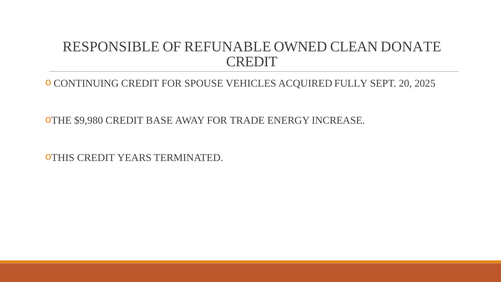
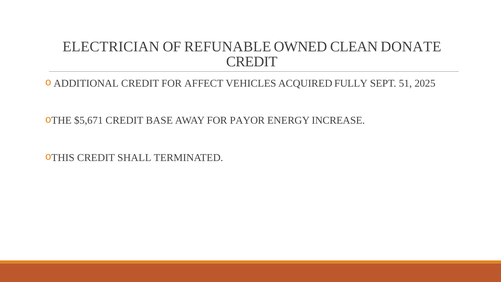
RESPONSIBLE: RESPONSIBLE -> ELECTRICIAN (111, 47)
CONTINUING: CONTINUING -> ADDITIONAL (86, 83)
SPOUSE: SPOUSE -> AFFECT (204, 83)
20: 20 -> 51 (405, 83)
$9,980: $9,980 -> $5,671 (89, 120)
TRADE: TRADE -> PAYOR (247, 120)
YEARS: YEARS -> SHALL (134, 158)
